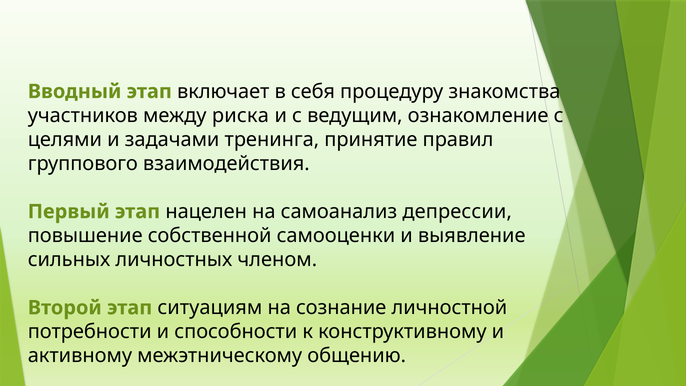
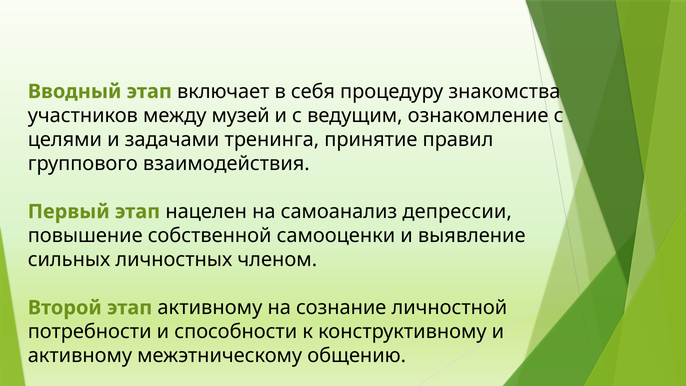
риска: риска -> музей (241, 115)
этап ситуациям: ситуациям -> активному (210, 308)
